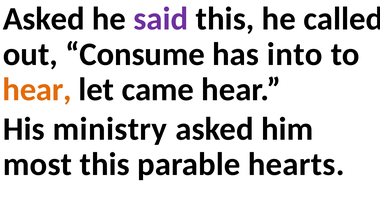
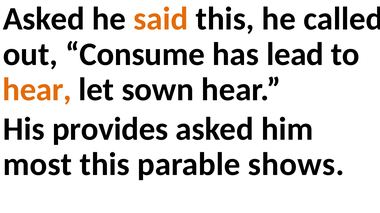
said colour: purple -> orange (161, 19)
into: into -> lead (295, 54)
came: came -> sown (158, 90)
ministry: ministry -> provides (110, 129)
hearts: hearts -> shows (296, 165)
